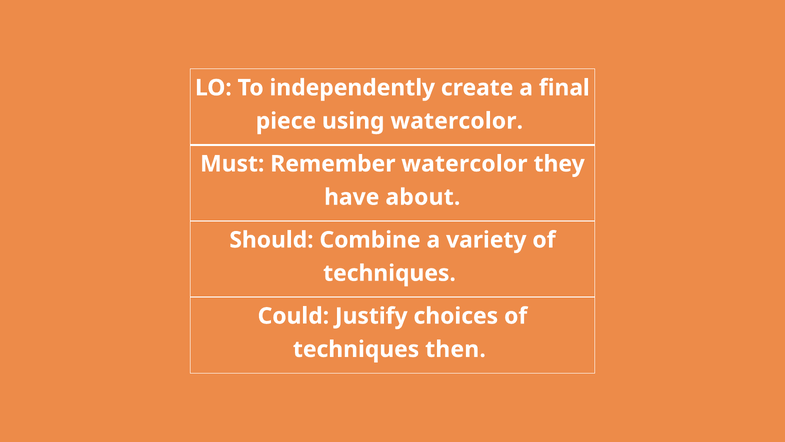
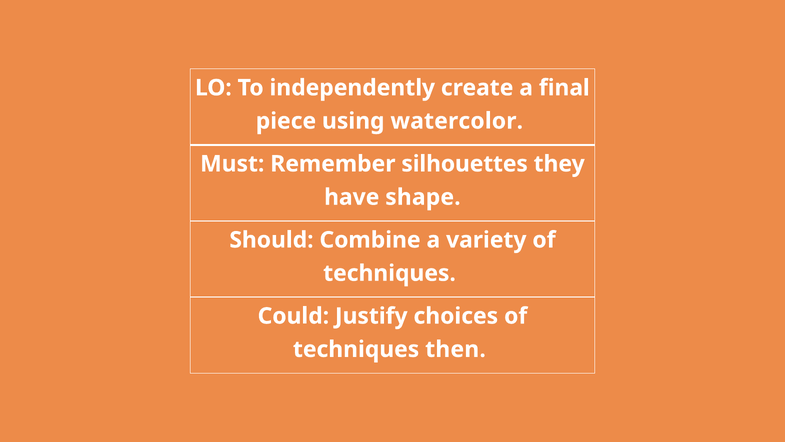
Remember watercolor: watercolor -> silhouettes (465, 164)
about: about -> shape (423, 197)
